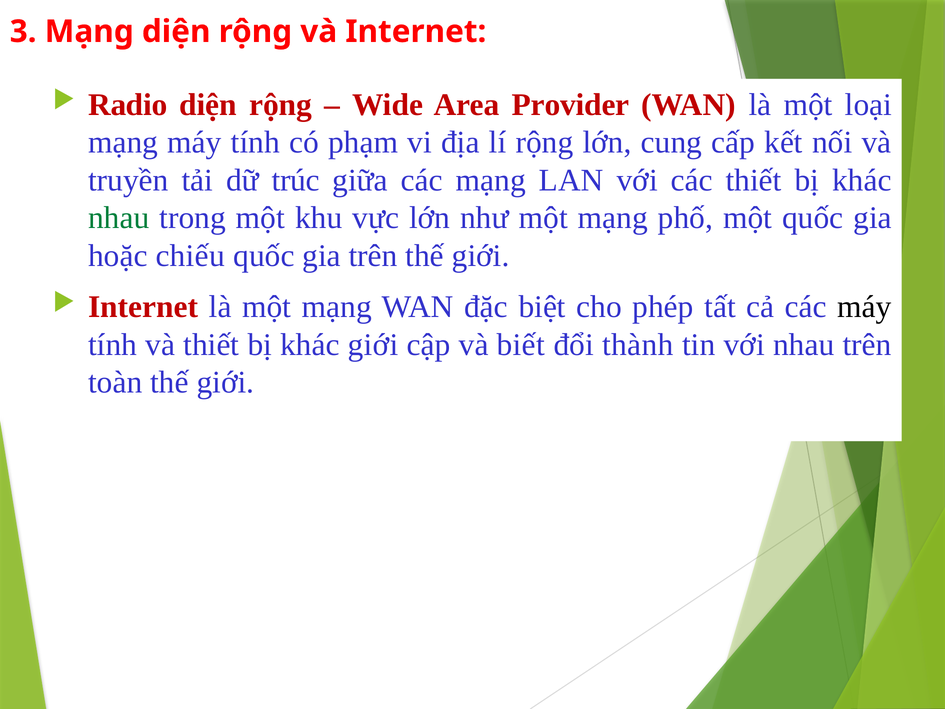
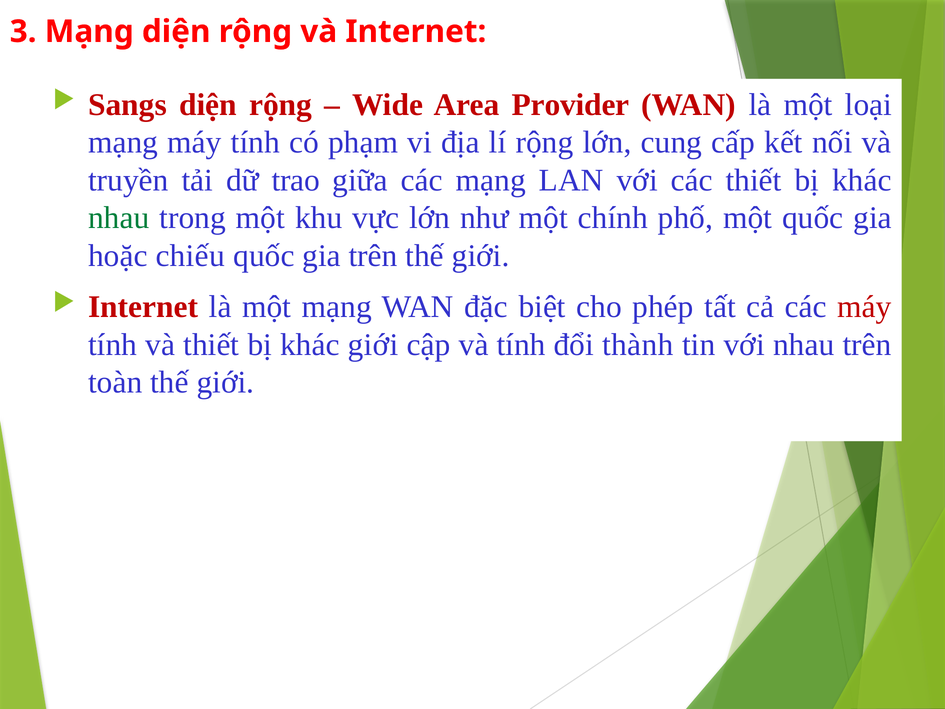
Radio: Radio -> Sangs (128, 105)
trúc: trúc -> trao (296, 180)
như một mạng: mạng -> chính (613, 218)
máy colour: black -> red (865, 307)
và biết: biết -> tính (521, 345)
